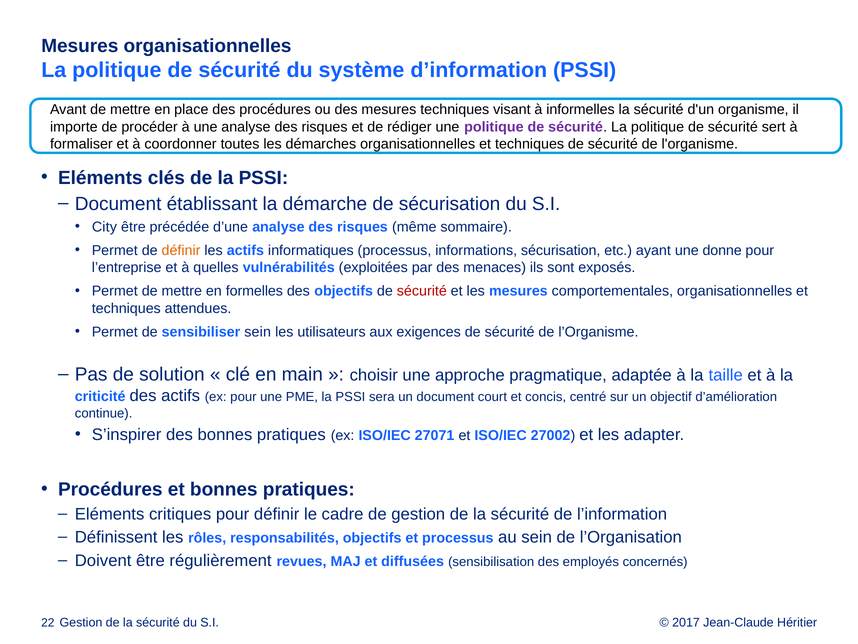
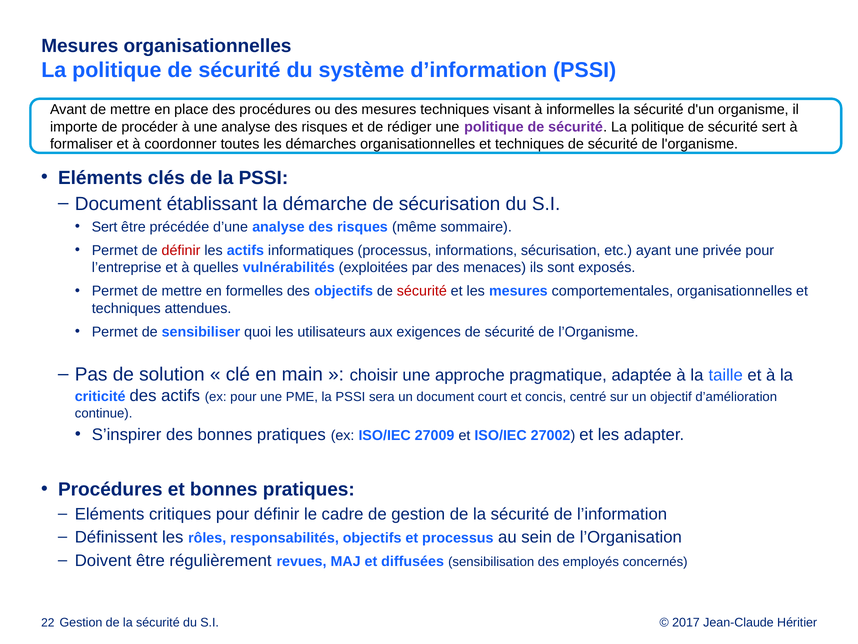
City: City -> Sert (105, 227)
définir colour: orange -> red (181, 250)
donne: donne -> privée (722, 250)
sensibiliser sein: sein -> quoi (258, 332)
27071: 27071 -> 27009 (435, 435)
